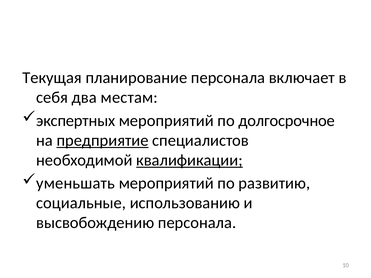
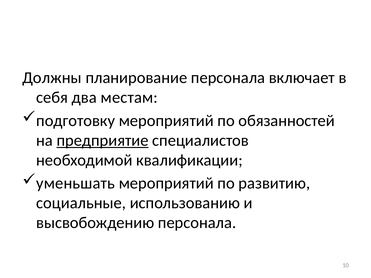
Текущая: Текущая -> Должны (52, 78)
экспертных: экспертных -> подготовку (76, 121)
долгосрочное: долгосрочное -> обязанностей (287, 121)
квалификации underline: present -> none (189, 160)
